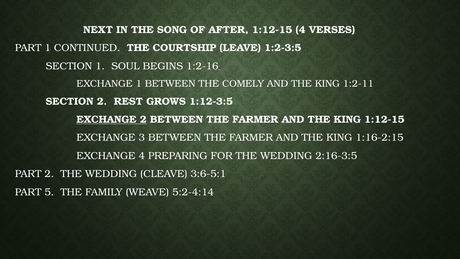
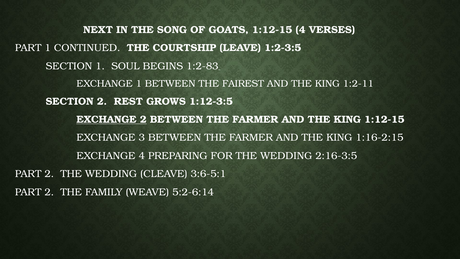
AFTER: AFTER -> GOATS (229, 30)
1:2-16: 1:2-16 -> 1:2-83 (202, 66)
COMELY: COMELY -> FAIREST (243, 83)
5: 5 -> 2 (49, 192)
5:2-4:14: 5:2-4:14 -> 5:2-6:14 (193, 192)
